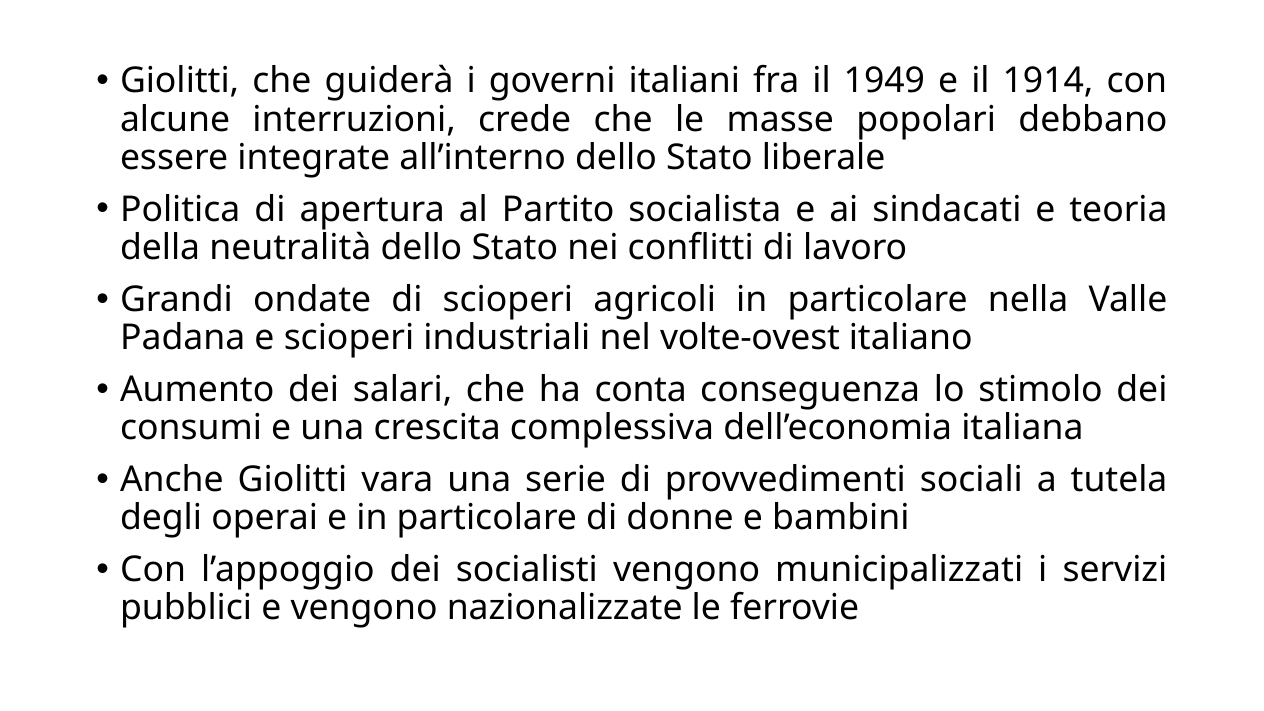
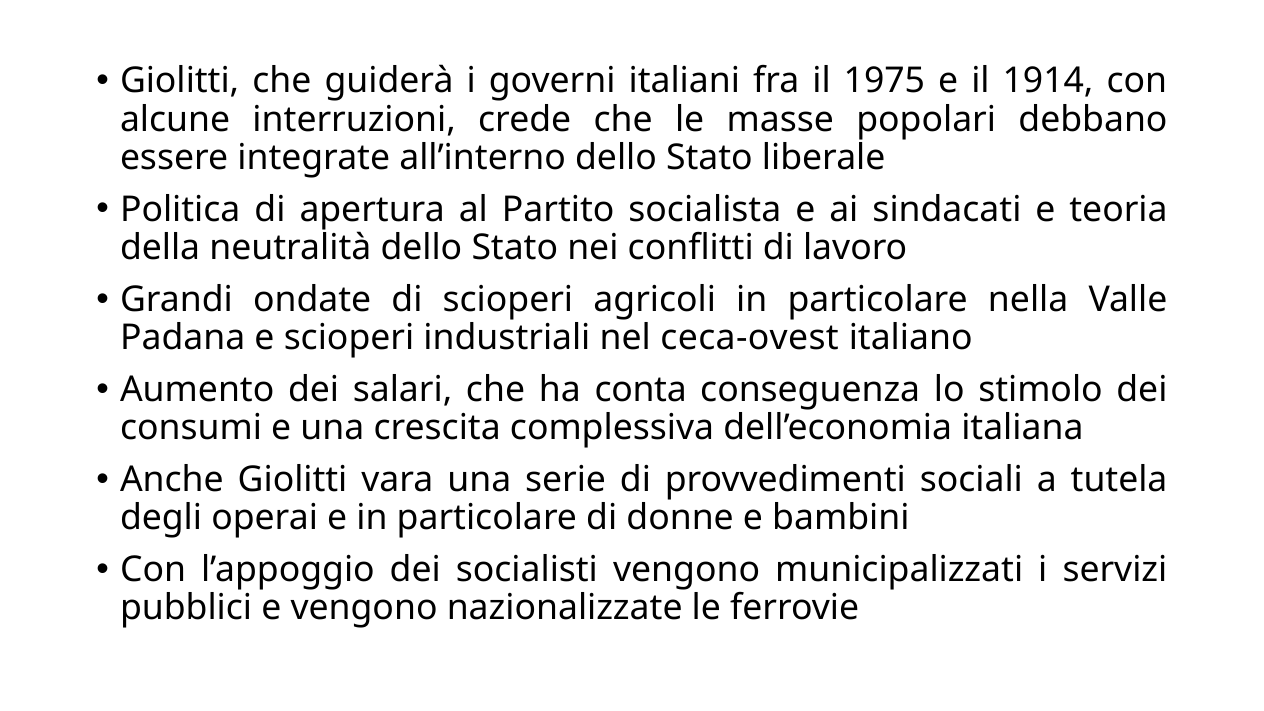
1949: 1949 -> 1975 (884, 81)
volte-ovest: volte-ovest -> ceca-ovest (750, 338)
